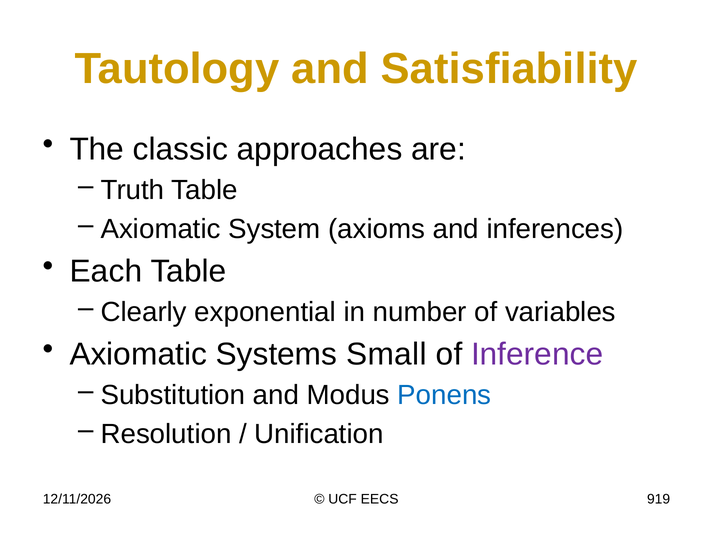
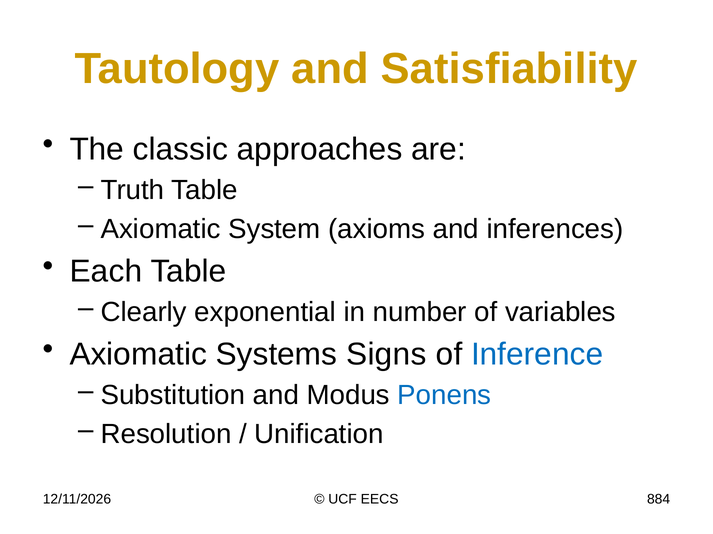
Small: Small -> Signs (386, 355)
Inference colour: purple -> blue (537, 355)
919: 919 -> 884 (659, 500)
